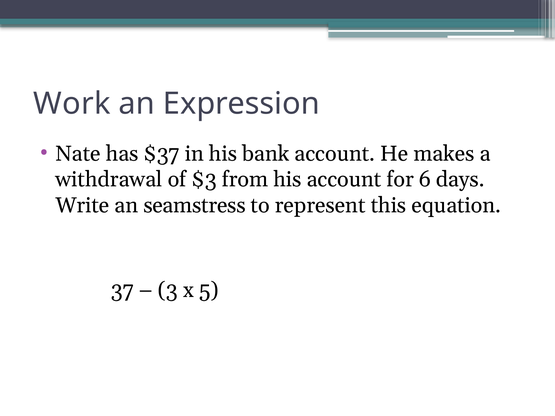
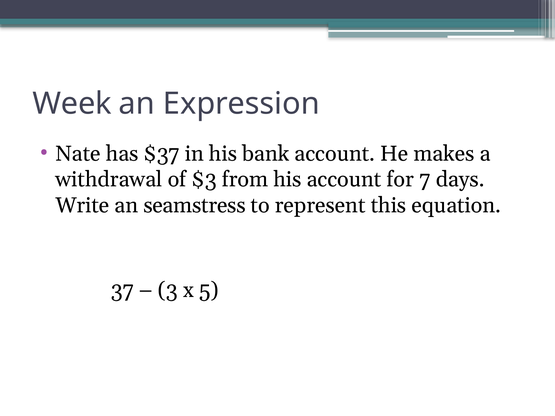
Work: Work -> Week (72, 104)
6: 6 -> 7 (425, 180)
